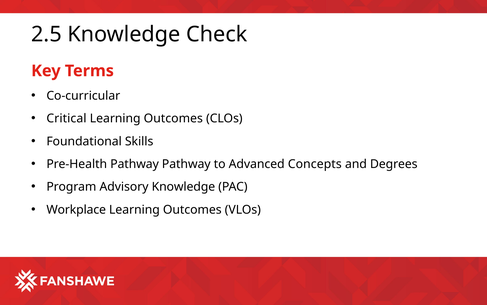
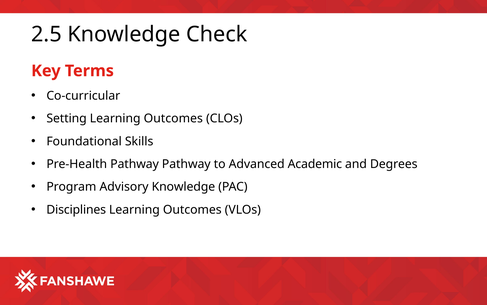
Critical: Critical -> Setting (67, 118)
Concepts: Concepts -> Academic (315, 164)
Workplace: Workplace -> Disciplines (76, 209)
